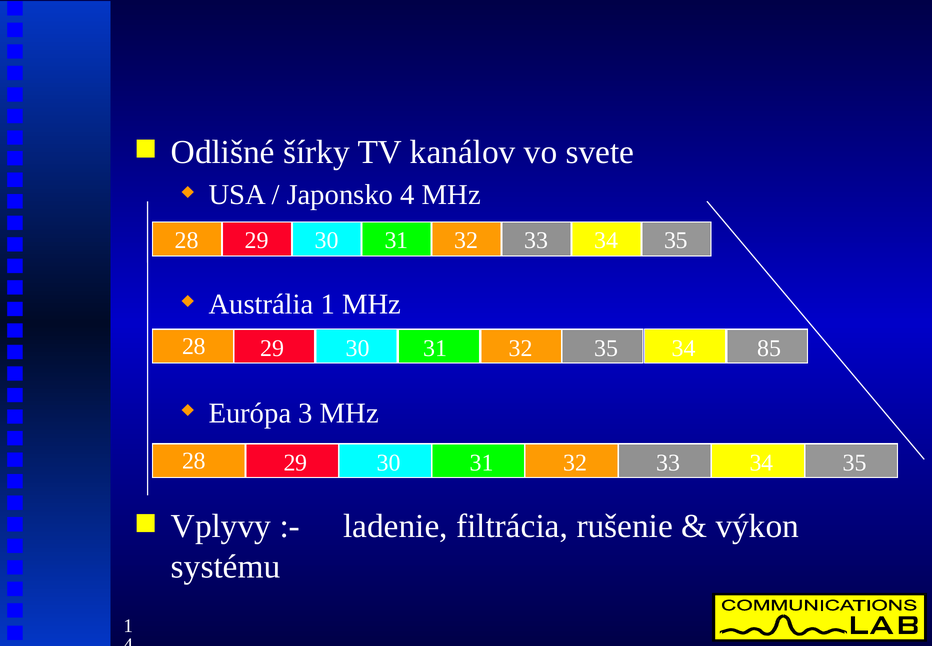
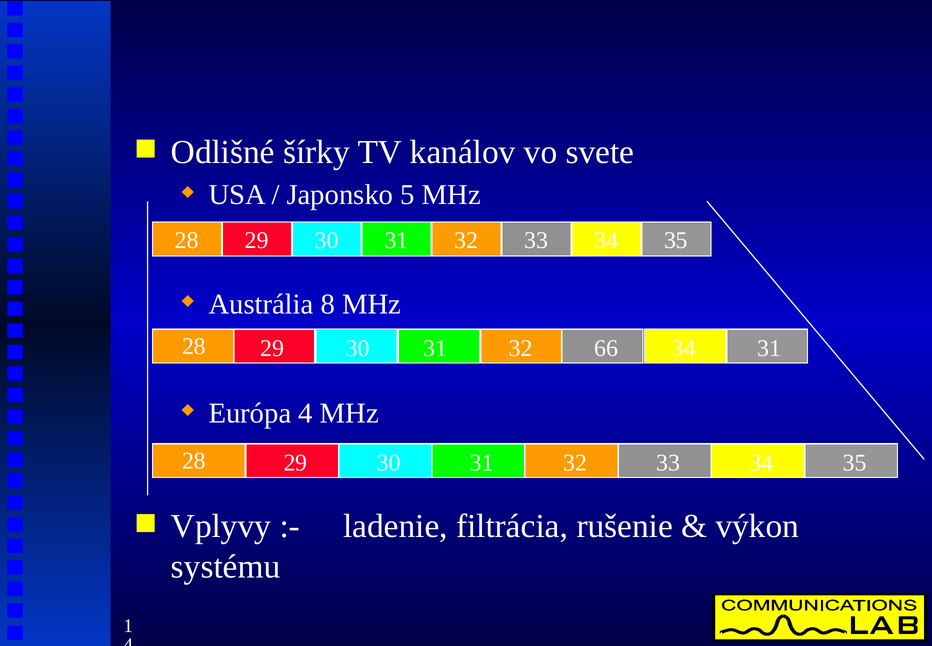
Japonsko 4: 4 -> 5 (408, 195)
Austrália 1: 1 -> 8 (328, 304)
32 35: 35 -> 66 (606, 348)
34 85: 85 -> 31 (769, 348)
Európa 3: 3 -> 4 (306, 413)
